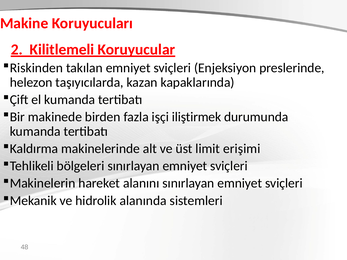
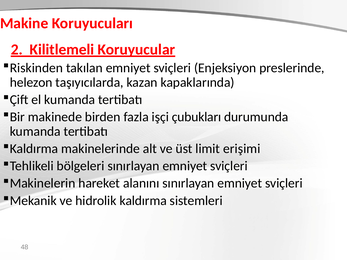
iliştirmek: iliştirmek -> çubukları (197, 117)
hidrolik alanında: alanında -> kaldırma (143, 201)
